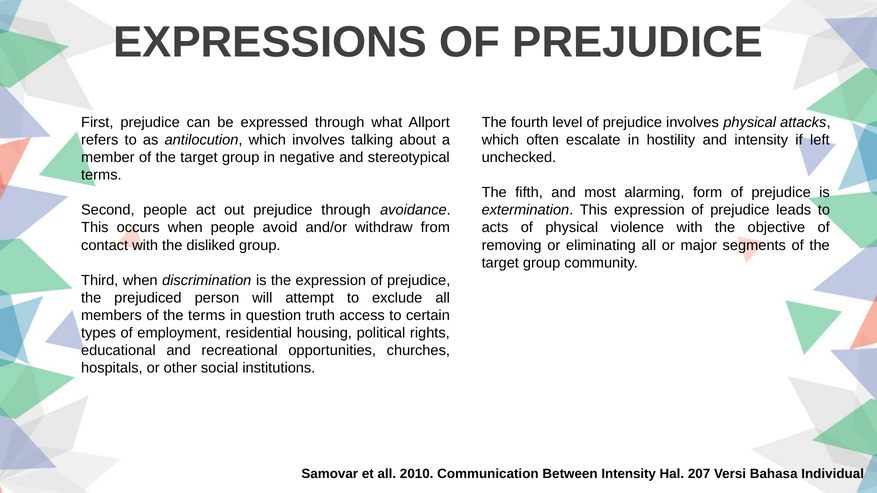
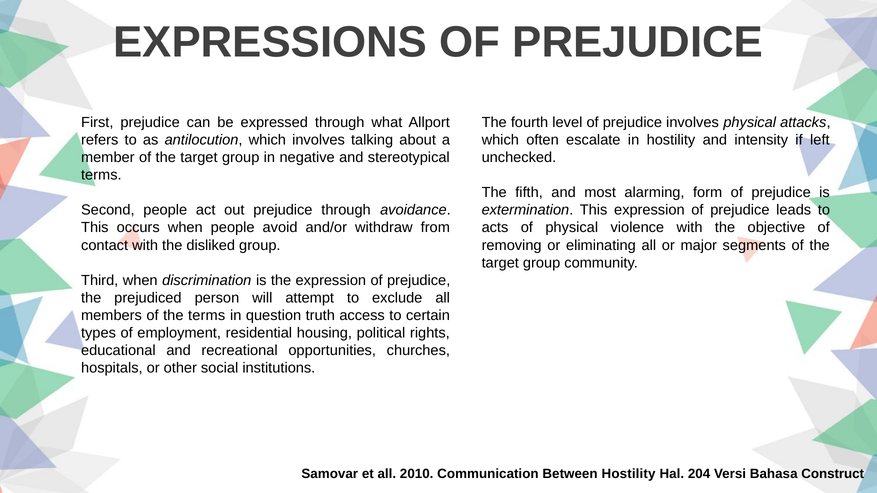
Between Intensity: Intensity -> Hostility (629, 474)
207: 207 -> 204 (699, 474)
Individual: Individual -> Construct (833, 474)
